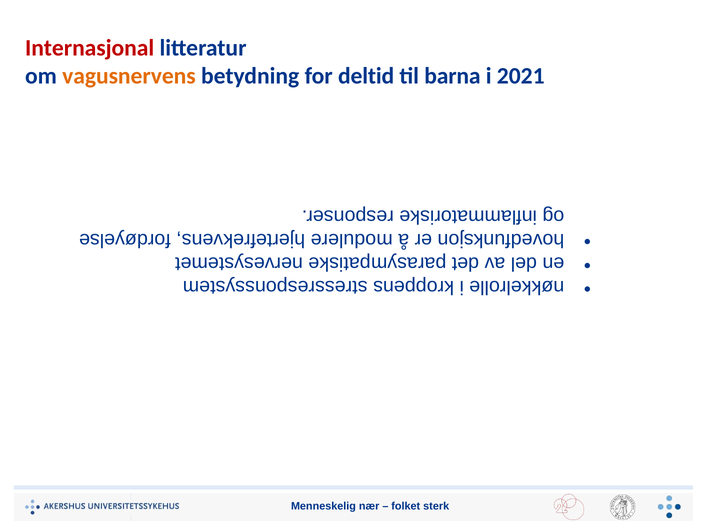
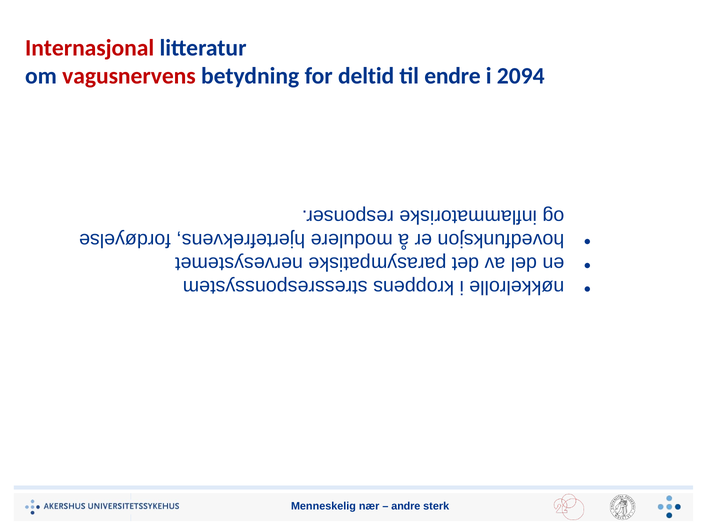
vagusnervens colour: orange -> red (129, 76)
barna: barna -> endre (452, 76)
2021: 2021 -> 2094 (521, 76)
folket: folket -> andre (406, 506)
